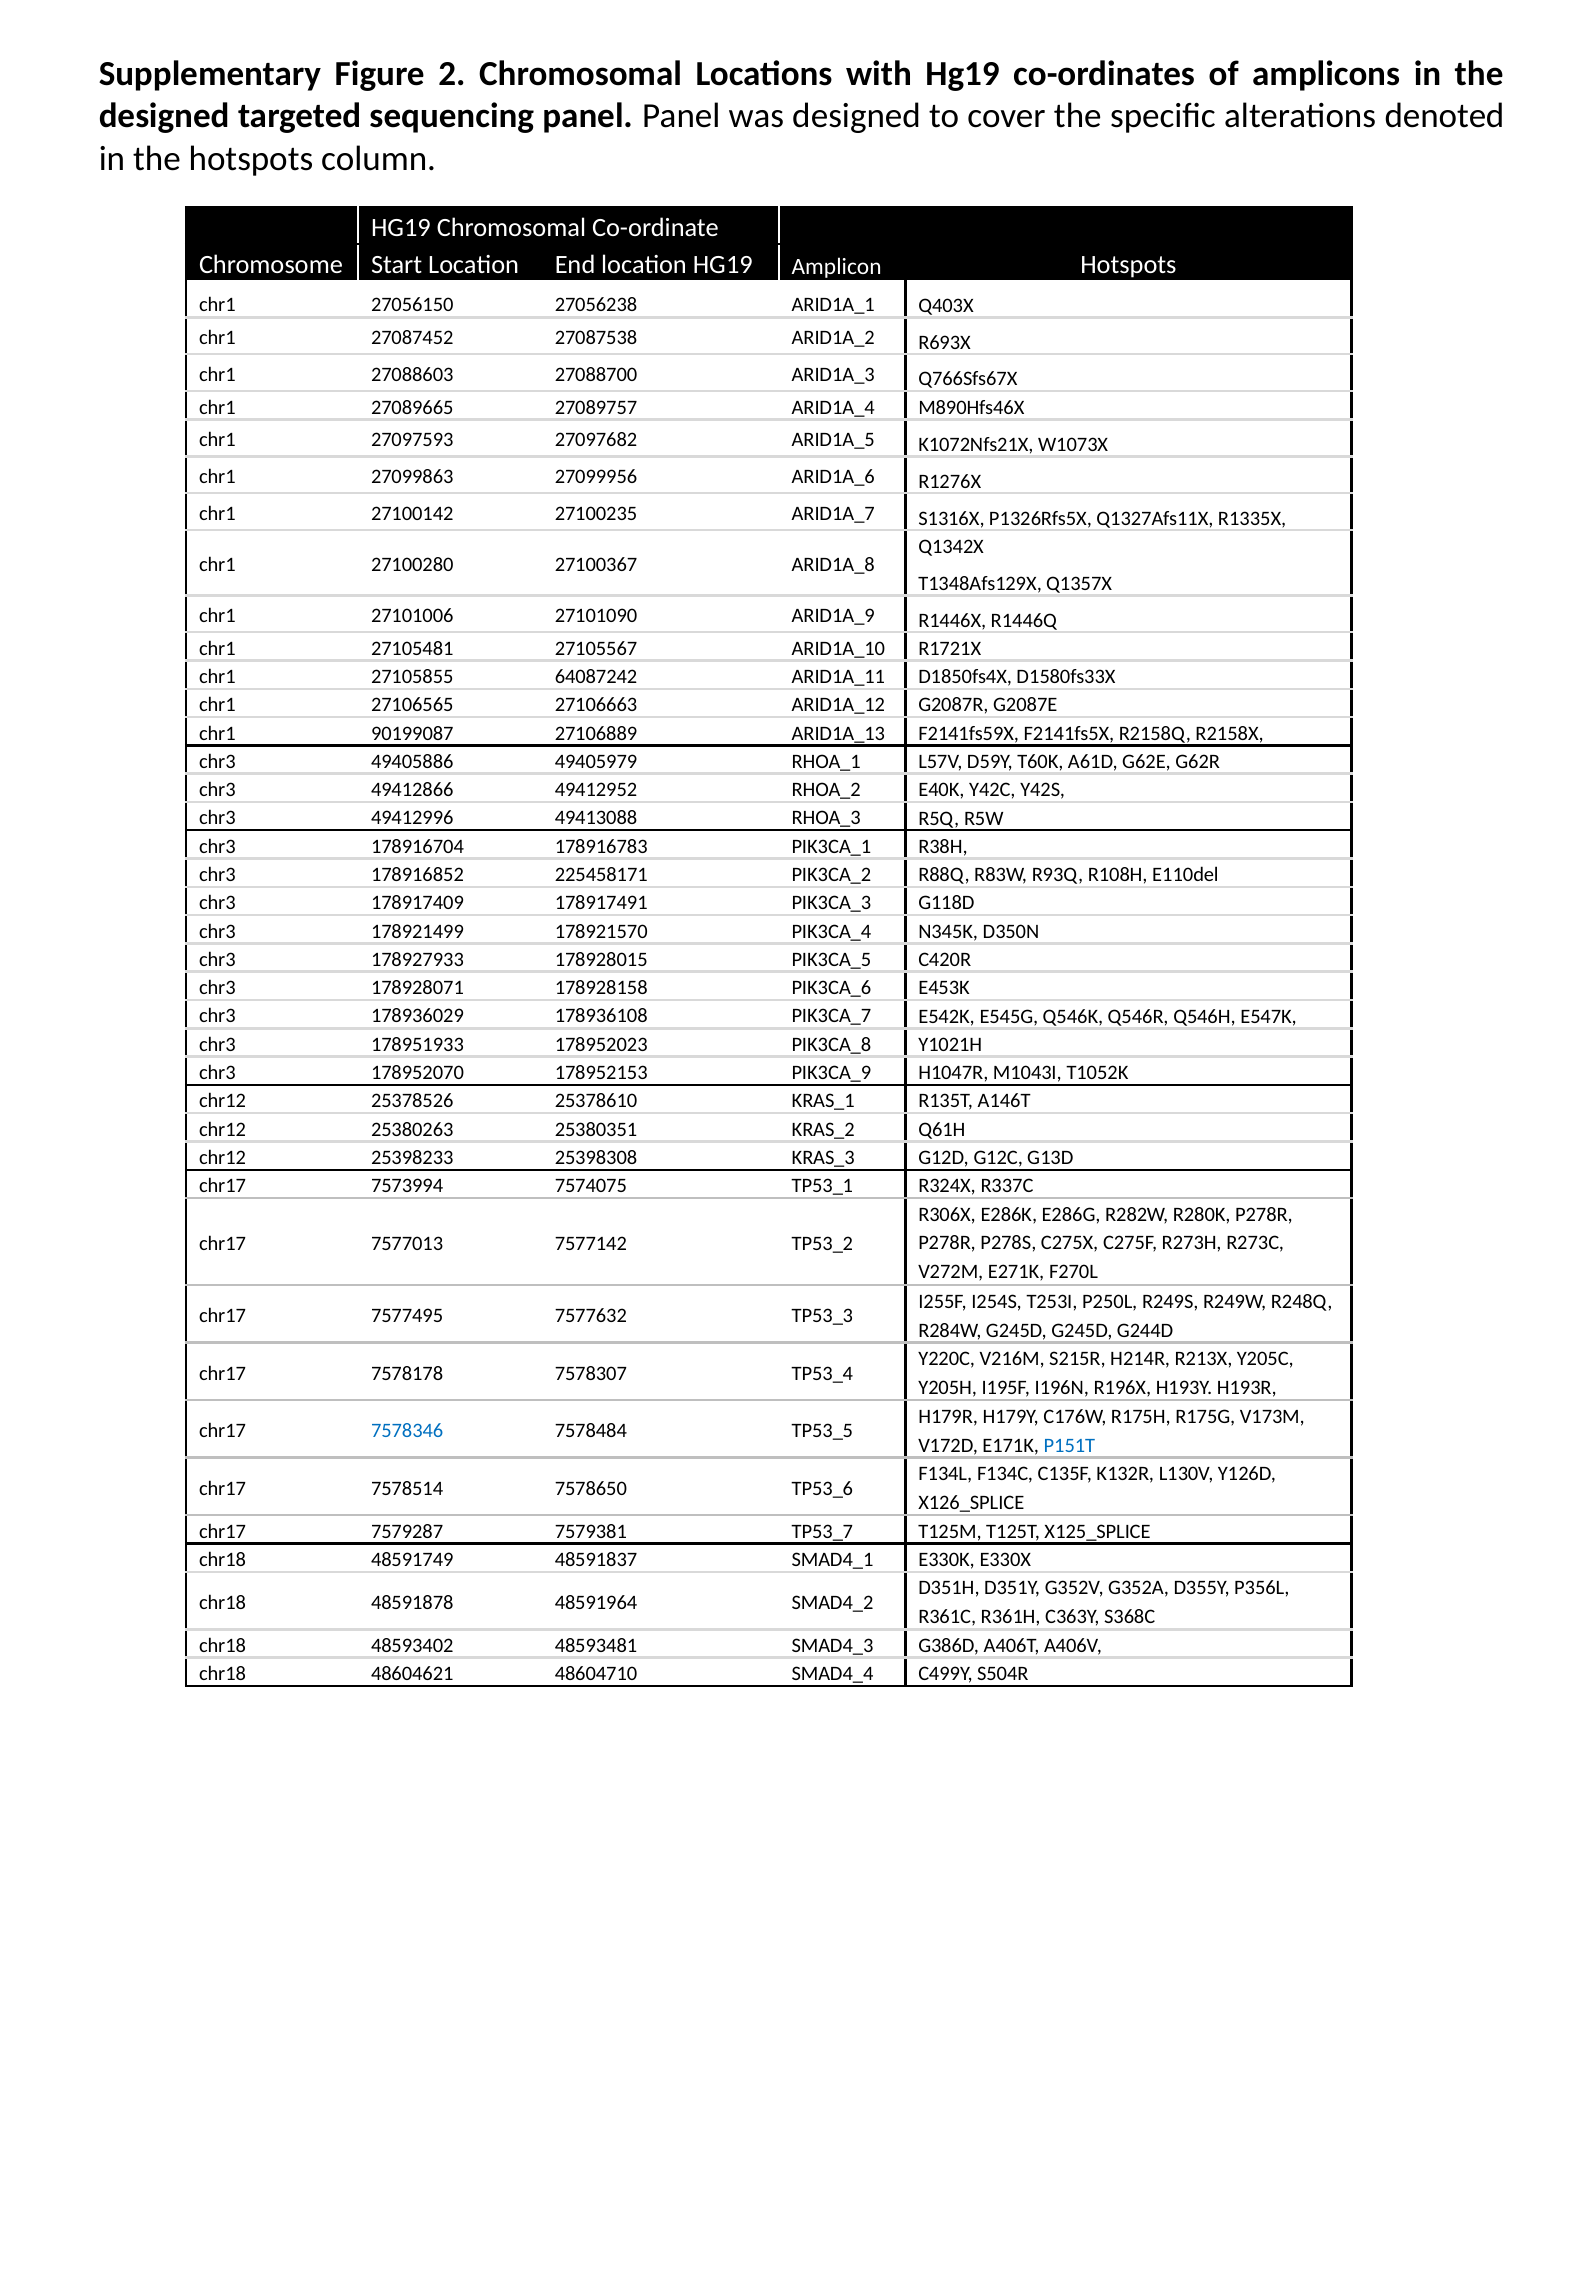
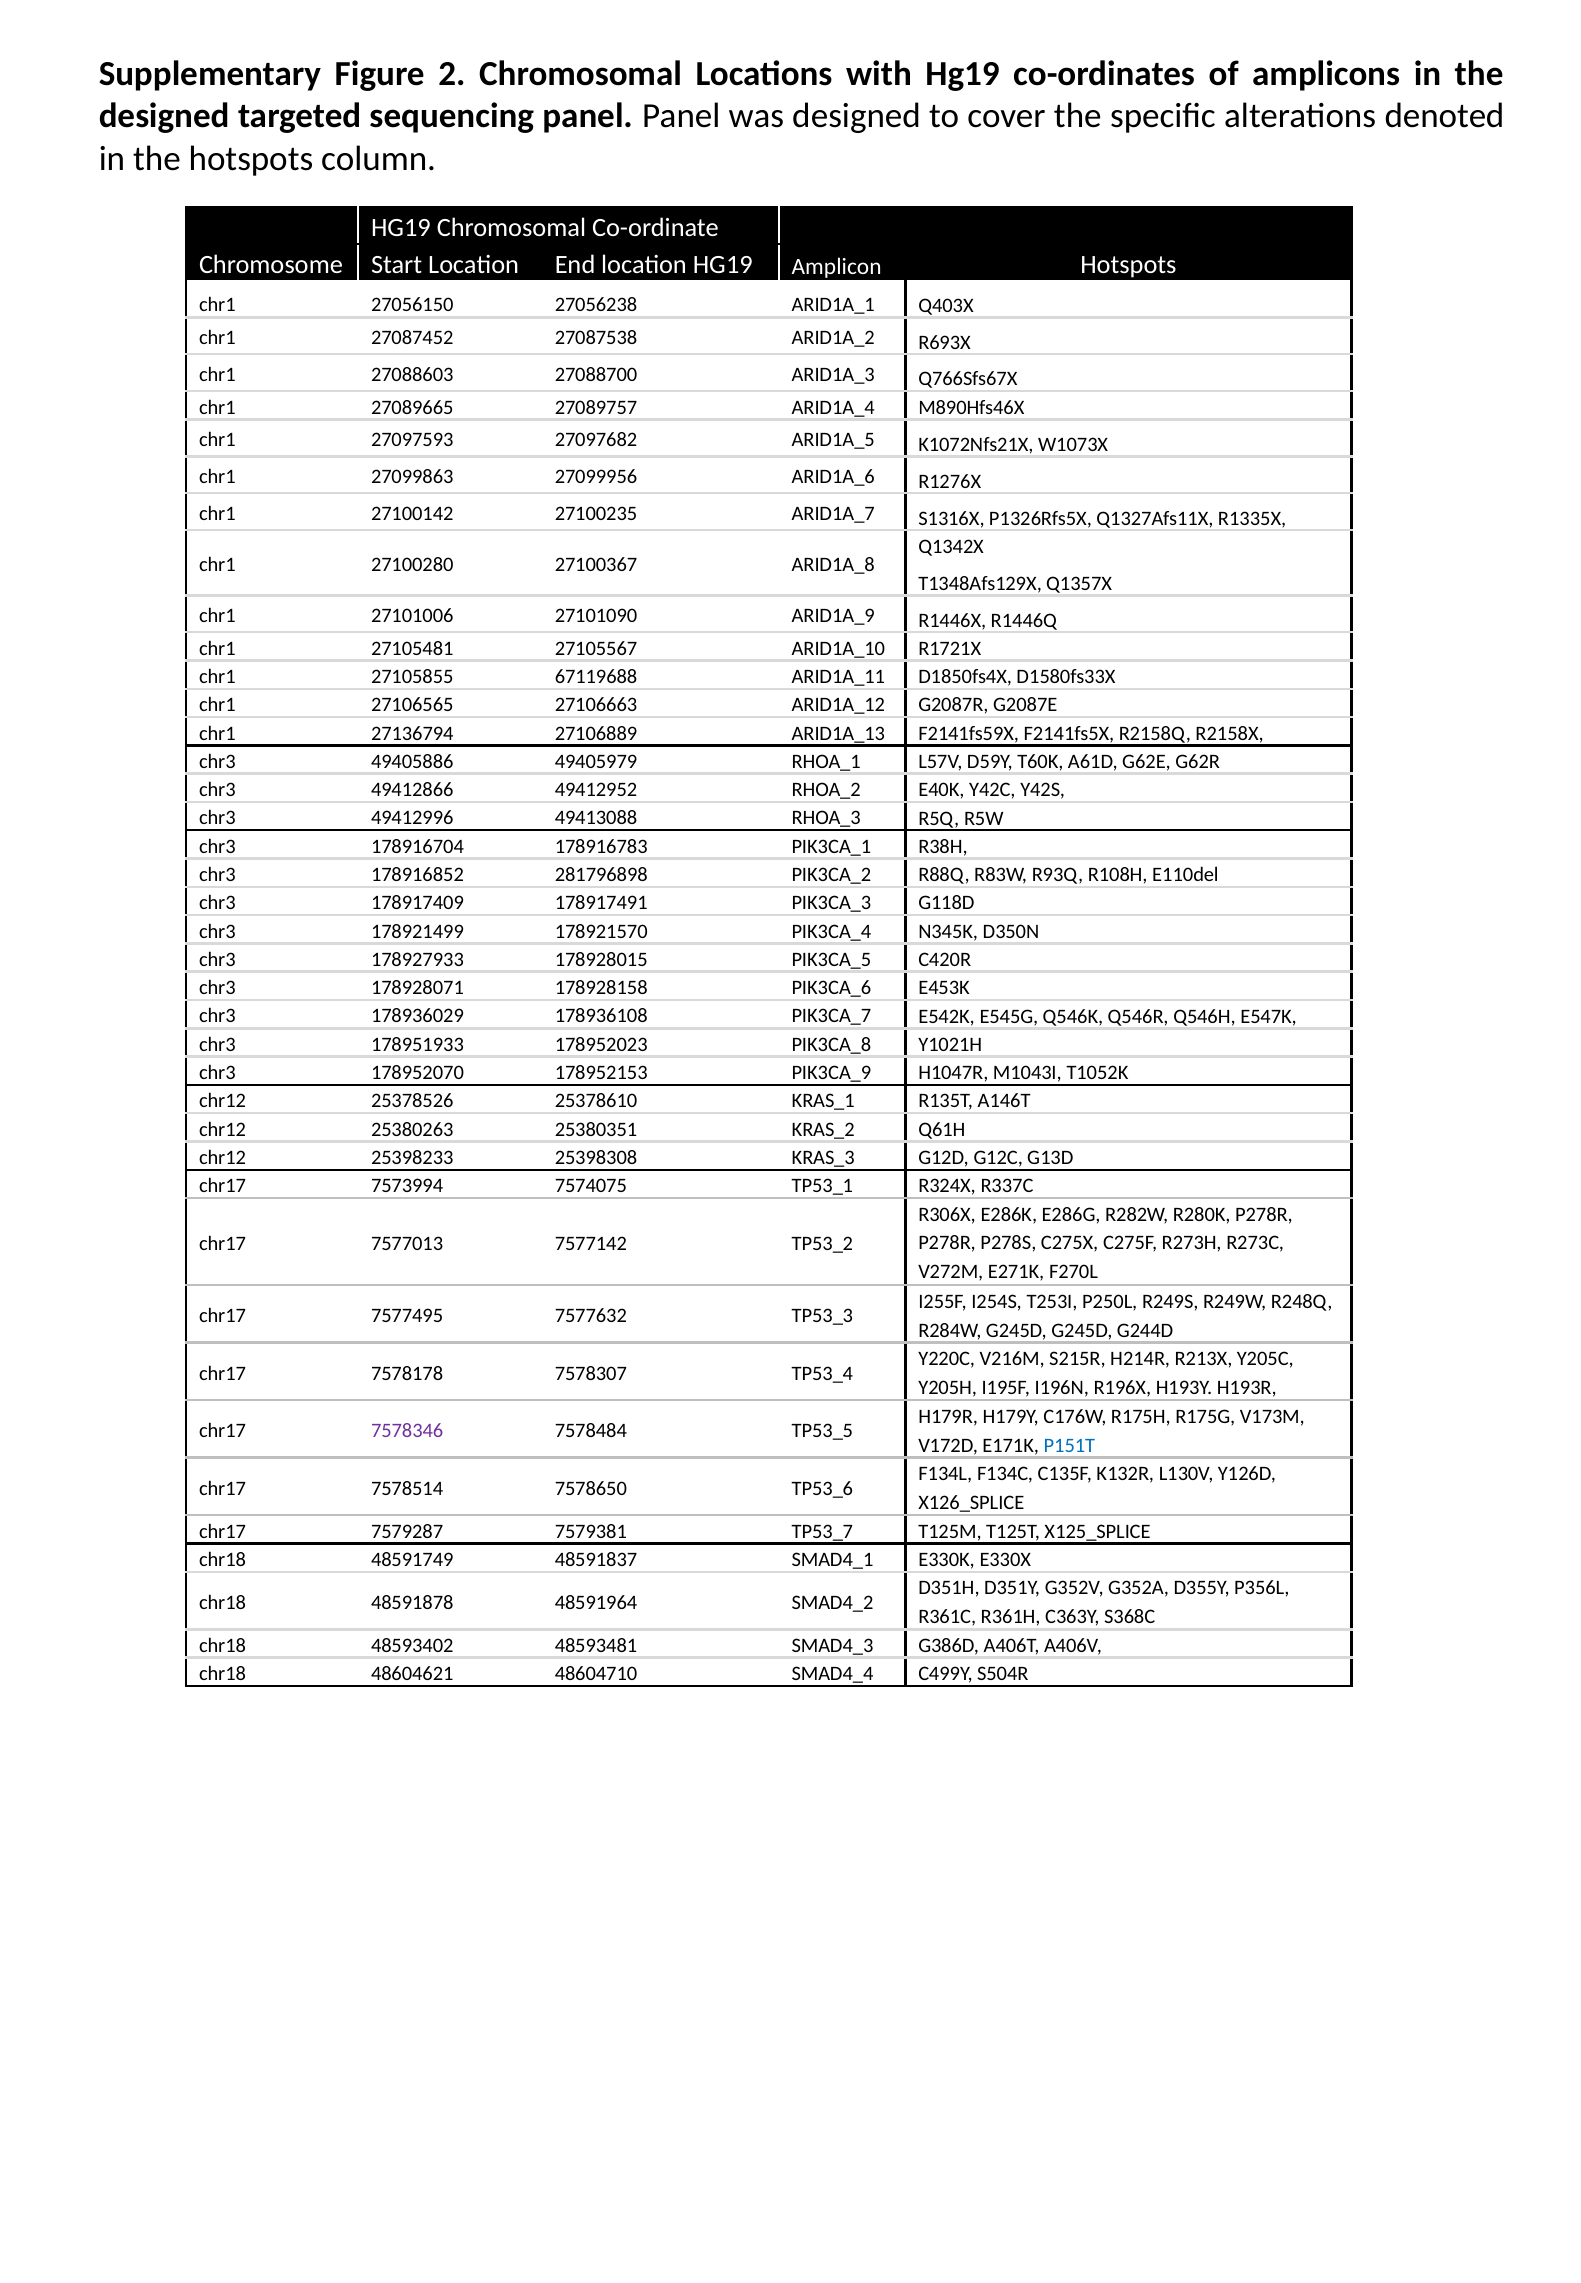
64087242: 64087242 -> 67119688 (596, 677)
90199087: 90199087 -> 27136794 (412, 734)
225458171: 225458171 -> 281796898 (601, 875)
7578346 colour: blue -> purple (407, 1431)
